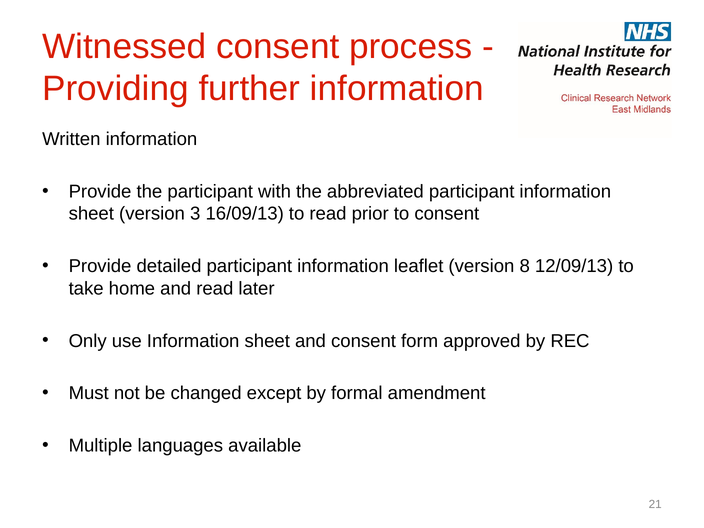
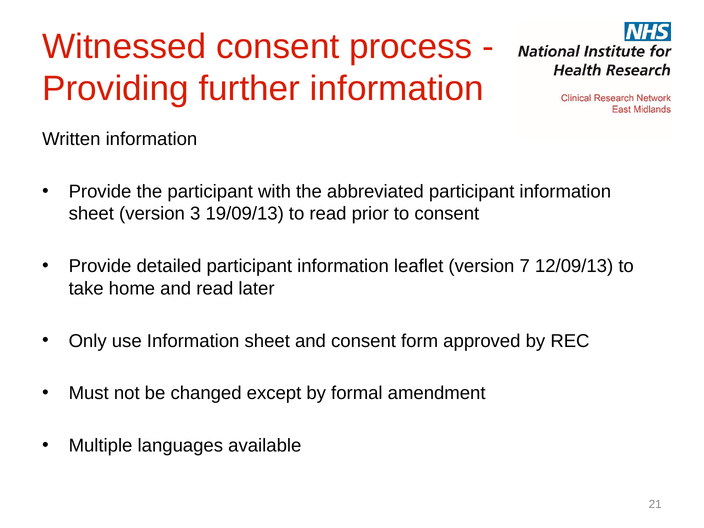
16/09/13: 16/09/13 -> 19/09/13 (245, 214)
8: 8 -> 7 (525, 266)
